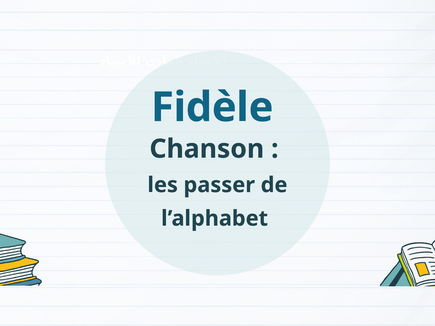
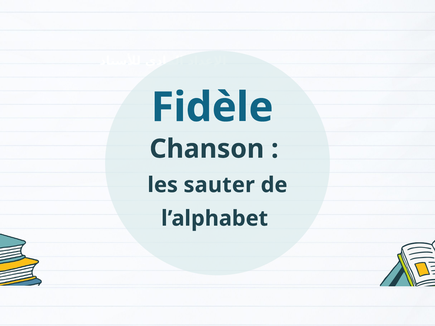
passer: passer -> sauter (219, 185)
